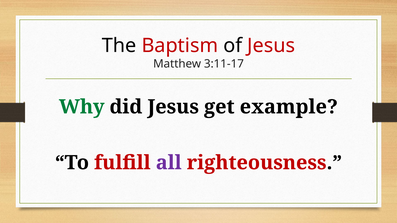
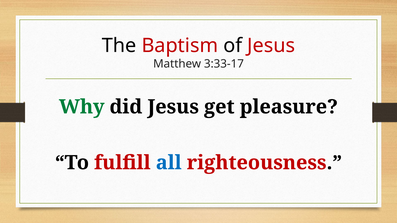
3:11-17: 3:11-17 -> 3:33-17 (224, 64)
example: example -> pleasure (289, 107)
all colour: purple -> blue (169, 163)
